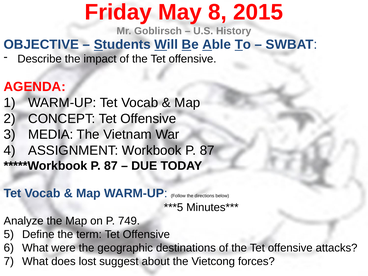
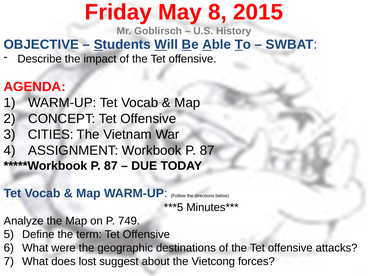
MEDIA: MEDIA -> CITIES (51, 135)
